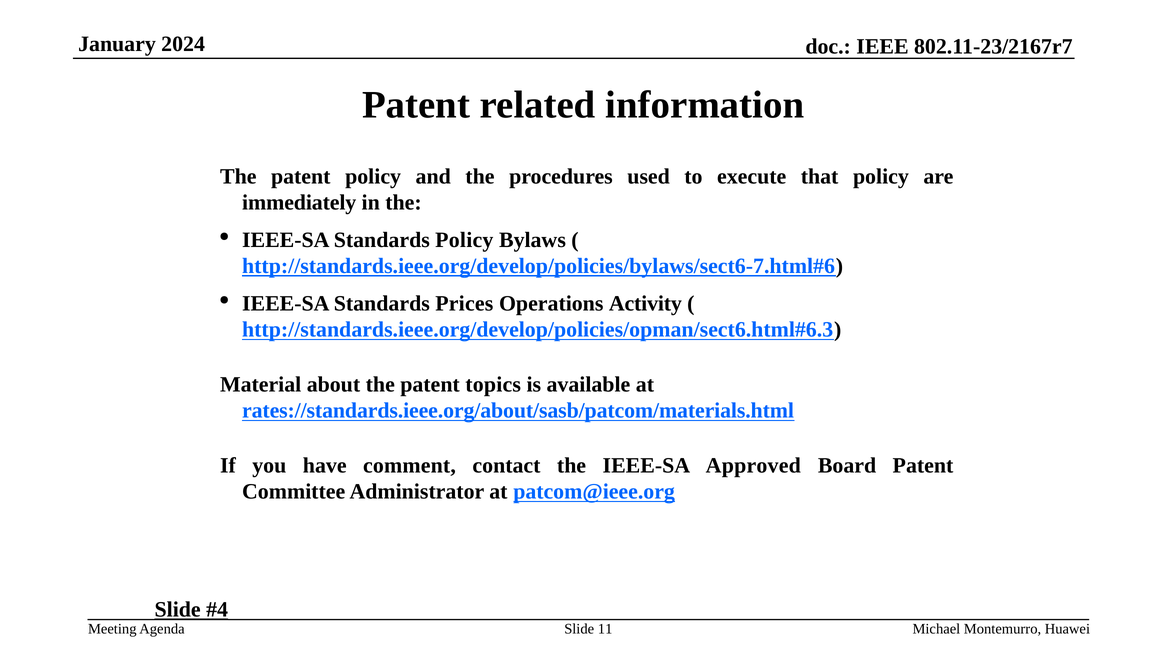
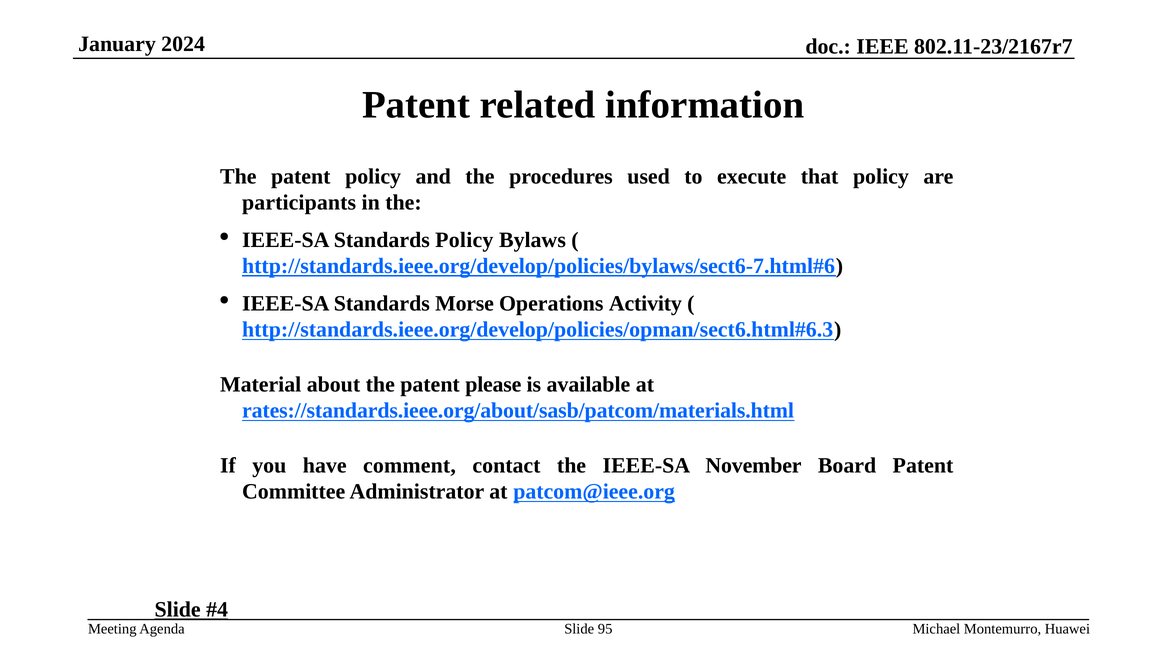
immediately: immediately -> participants (299, 203)
Prices: Prices -> Morse (465, 304)
topics: topics -> please (493, 385)
Approved: Approved -> November (753, 466)
11: 11 -> 95 (605, 630)
